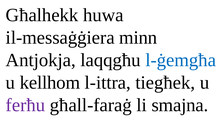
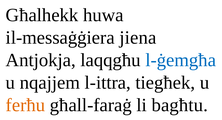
minn: minn -> jiena (138, 37)
kellhom: kellhom -> nqajjem (50, 82)
ferħu colour: purple -> orange (25, 105)
smajna: smajna -> bagħtu (180, 105)
